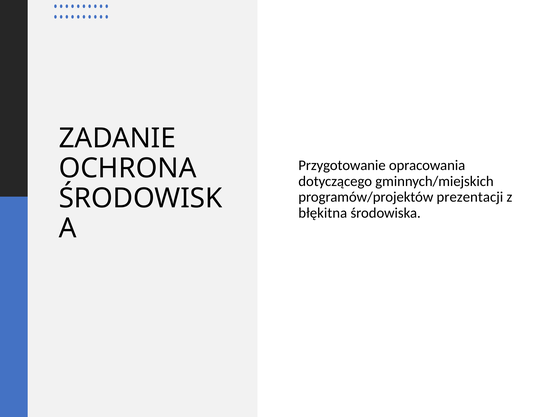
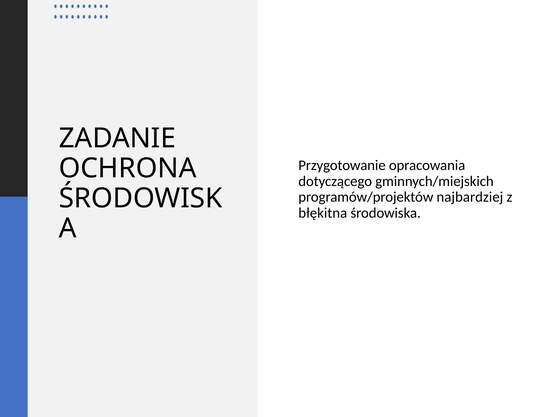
prezentacji: prezentacji -> najbardziej (470, 197)
